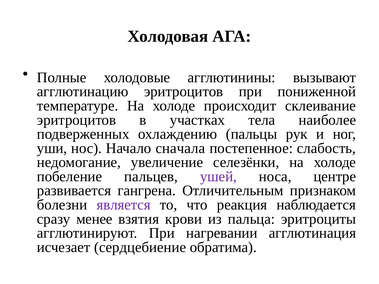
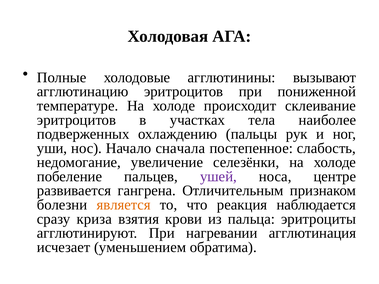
является colour: purple -> orange (124, 205)
менее: менее -> криза (94, 219)
сердцебиение: сердцебиение -> уменьшением (140, 247)
